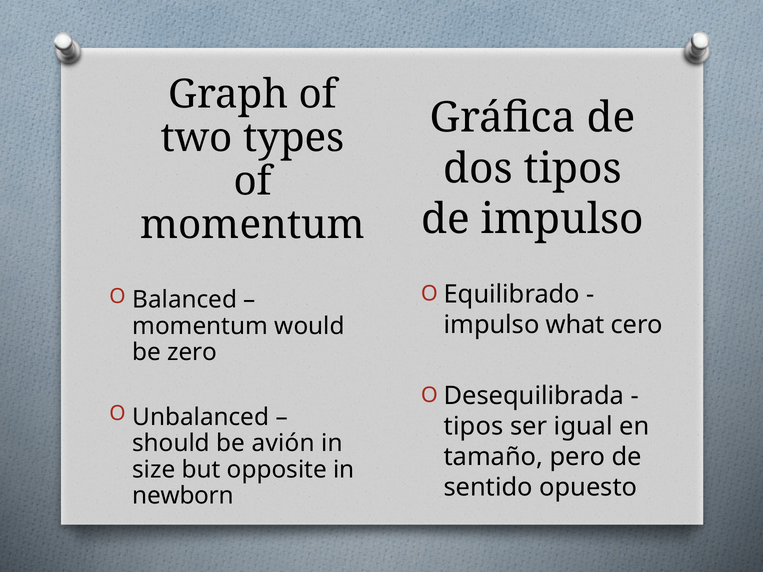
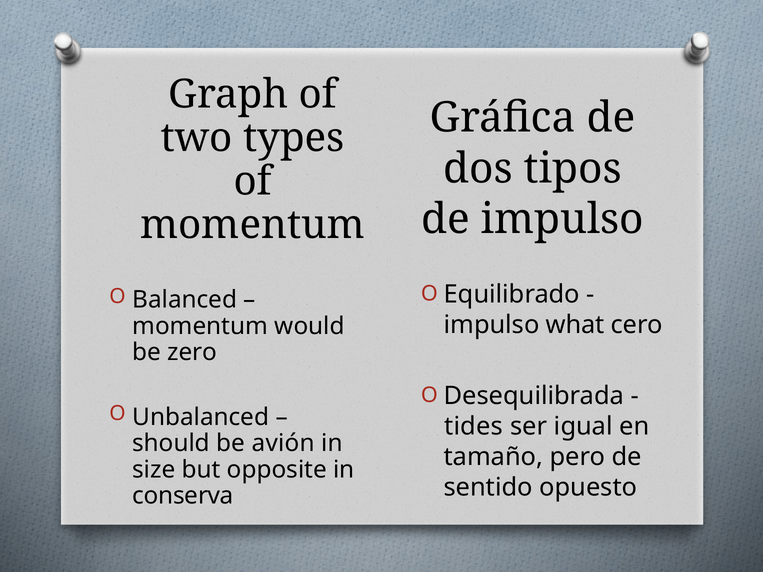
tipos: tipos -> tides (474, 427)
newborn: newborn -> conserva (183, 496)
